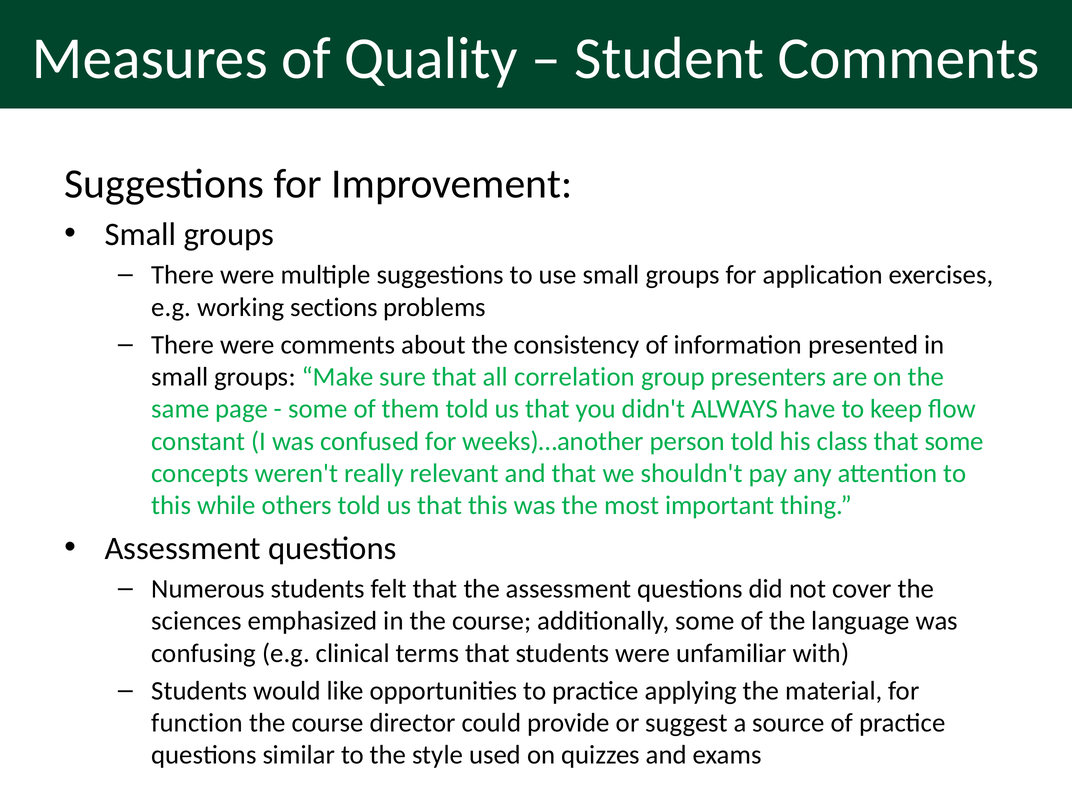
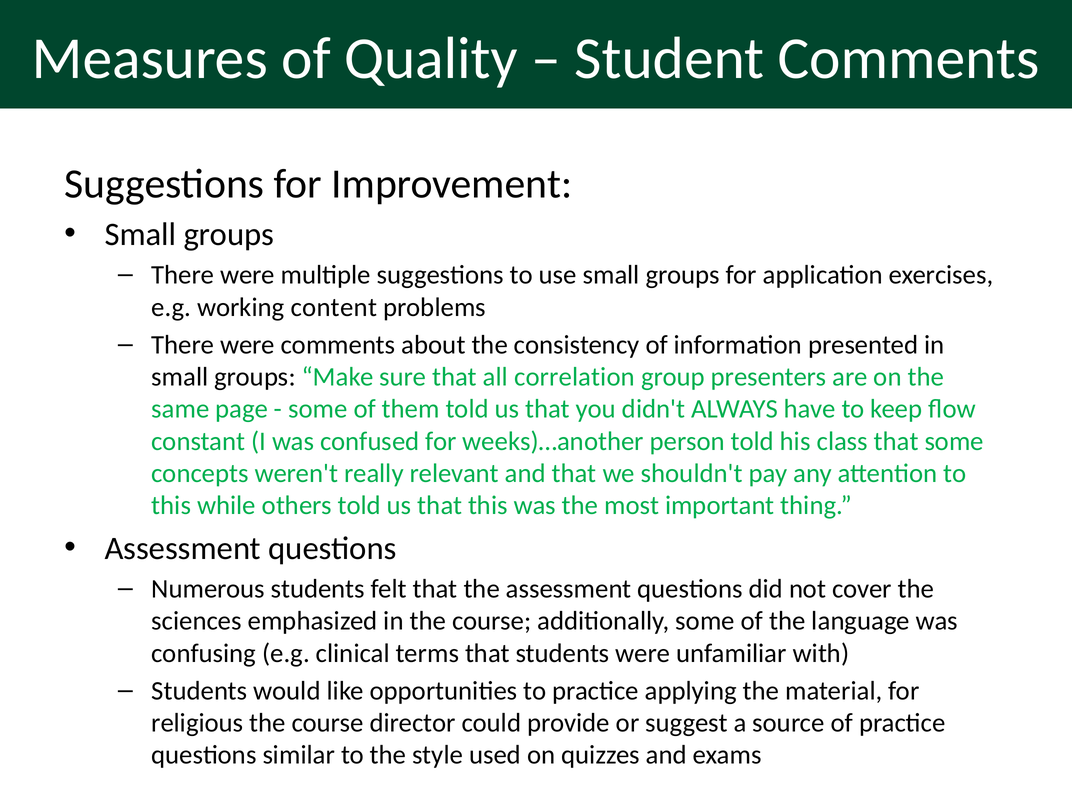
sections: sections -> content (334, 307)
function: function -> religious (197, 723)
